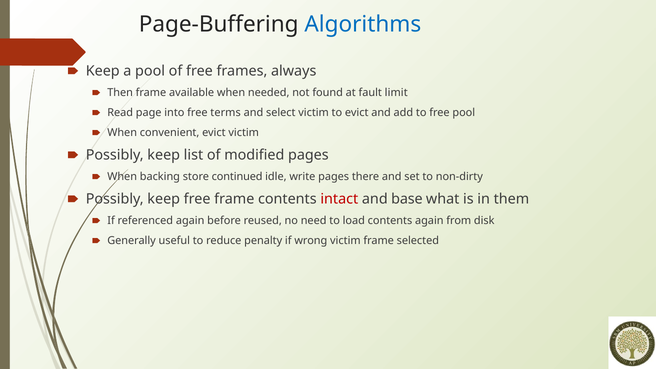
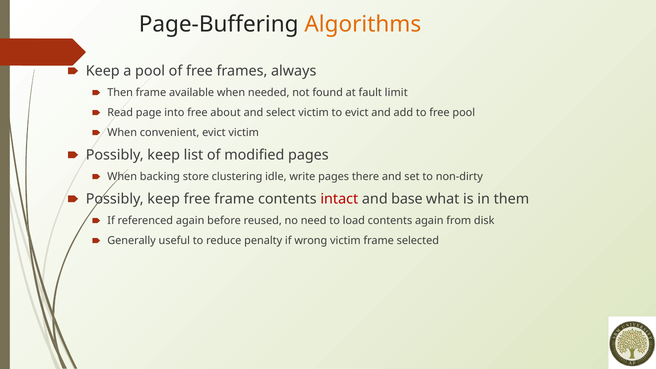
Algorithms colour: blue -> orange (363, 24)
terms: terms -> about (226, 113)
continued: continued -> clustering (237, 177)
